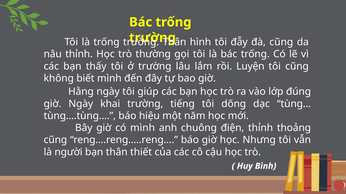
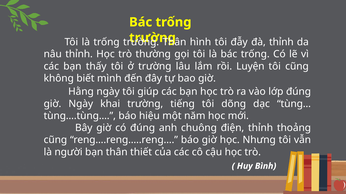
đà cũng: cũng -> thỉnh (281, 42)
có mình: mình -> đúng (143, 128)
